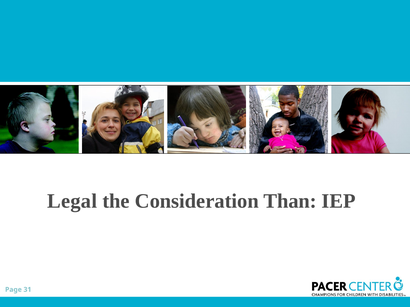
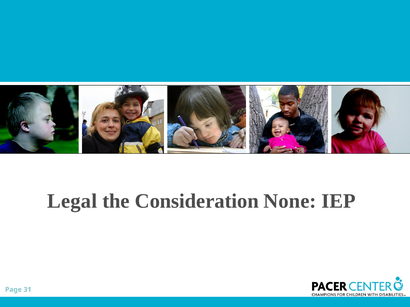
Than: Than -> None (290, 201)
